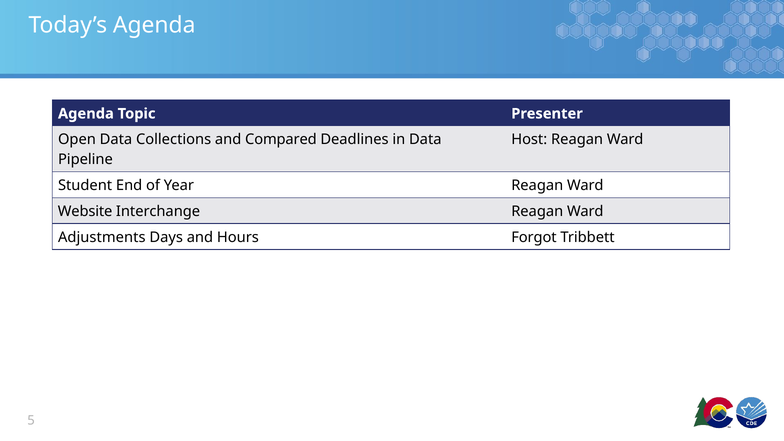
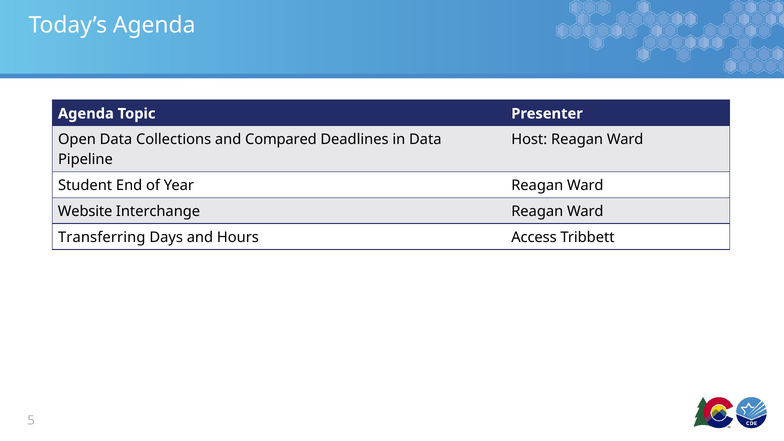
Adjustments: Adjustments -> Transferring (102, 237)
Forgot: Forgot -> Access (534, 237)
